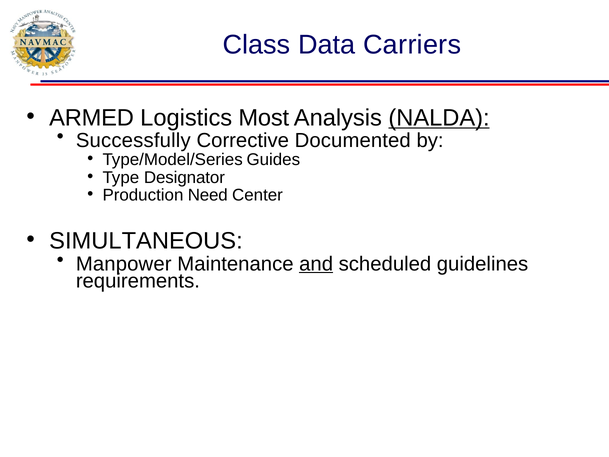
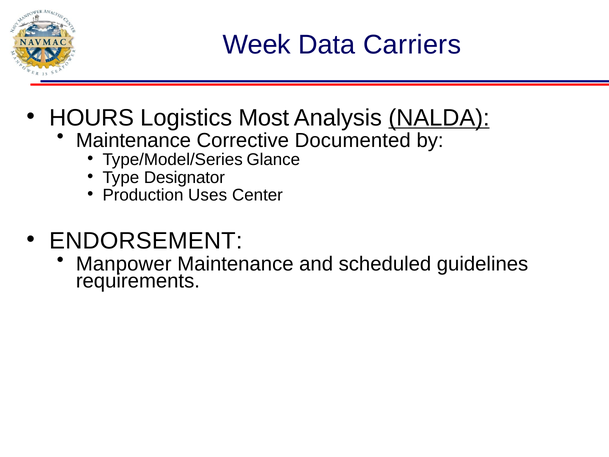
Class: Class -> Week (257, 45)
ARMED: ARMED -> HOURS (92, 118)
Successfully: Successfully -> Maintenance (133, 141)
Guides: Guides -> Glance (273, 160)
Need: Need -> Uses (208, 195)
SIMULTANEOUS: SIMULTANEOUS -> ENDORSEMENT (146, 241)
and underline: present -> none (316, 264)
